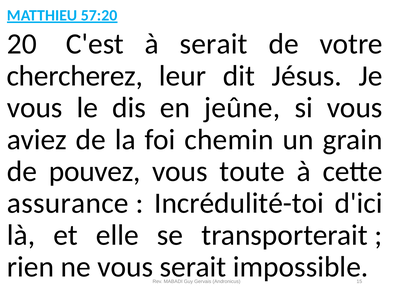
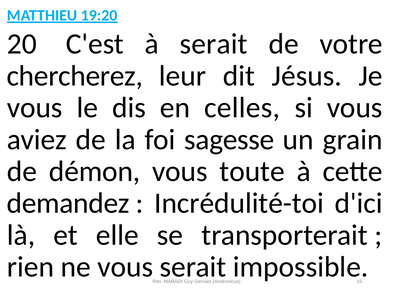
57:20: 57:20 -> 19:20 (99, 15)
jeûne: jeûne -> celles (242, 108)
chemin: chemin -> sagesse (229, 139)
pouvez: pouvez -> démon (95, 171)
assurance: assurance -> demandez (68, 203)
